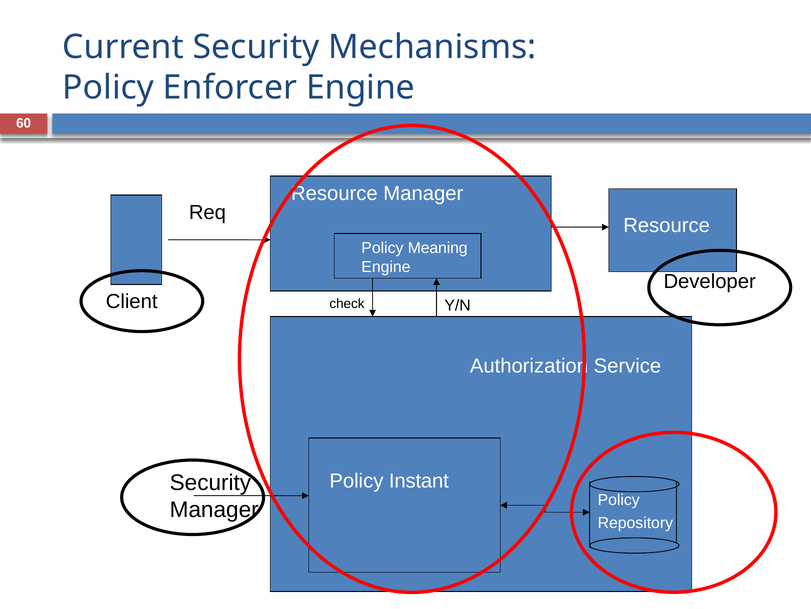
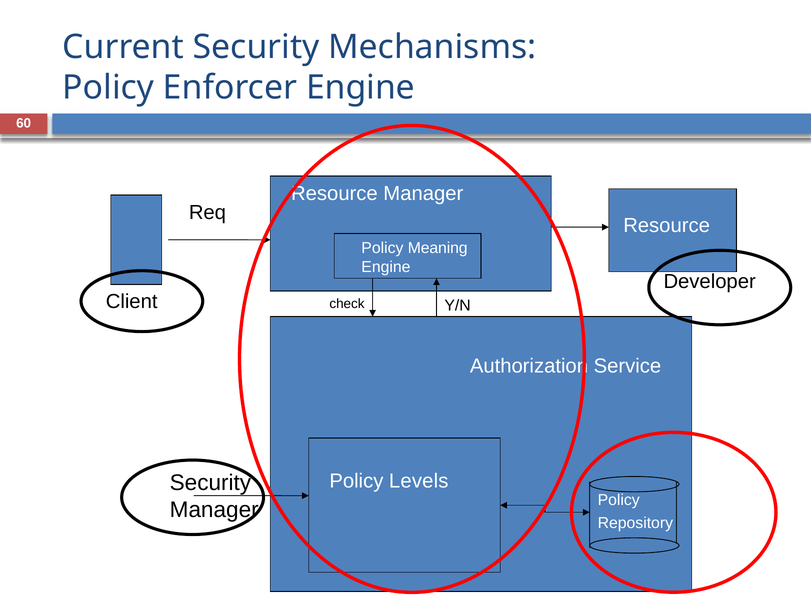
Instant: Instant -> Levels (419, 481)
